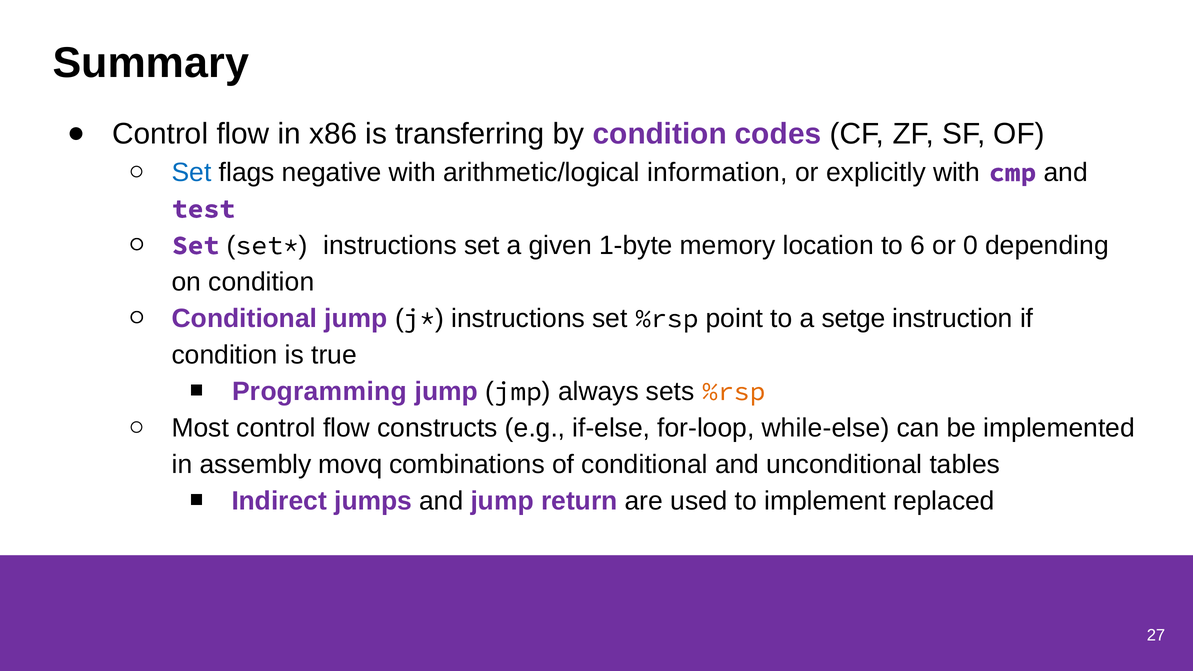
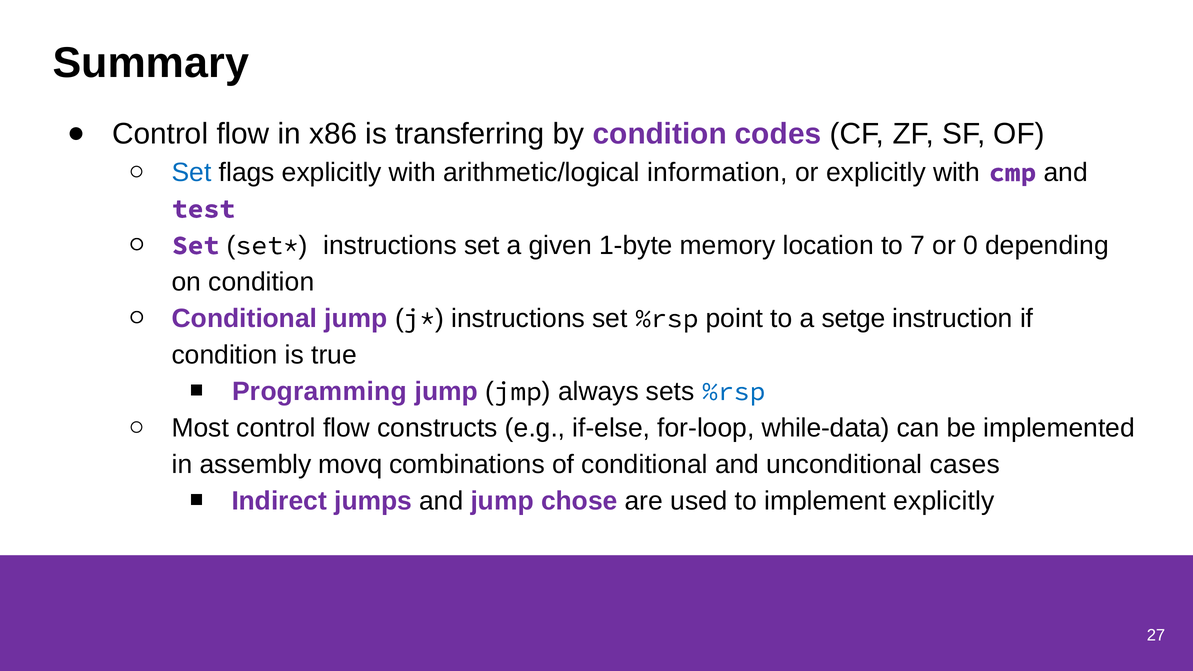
flags negative: negative -> explicitly (332, 172)
6: 6 -> 7 (918, 245)
%rsp colour: orange -> blue (734, 391)
while-else: while-else -> while-data (826, 428)
tables: tables -> cases (965, 464)
return: return -> chose (579, 501)
implement replaced: replaced -> explicitly (944, 501)
